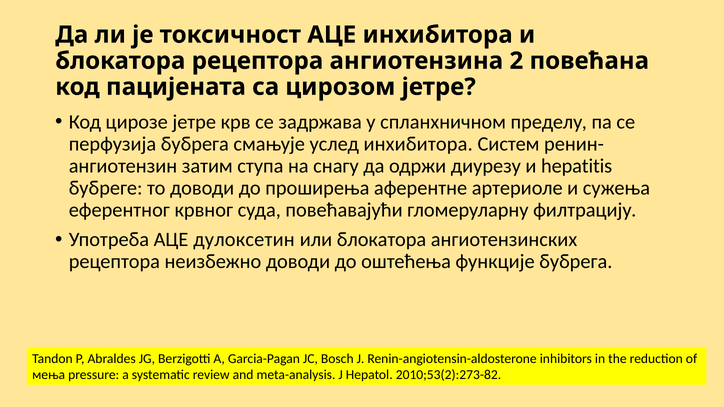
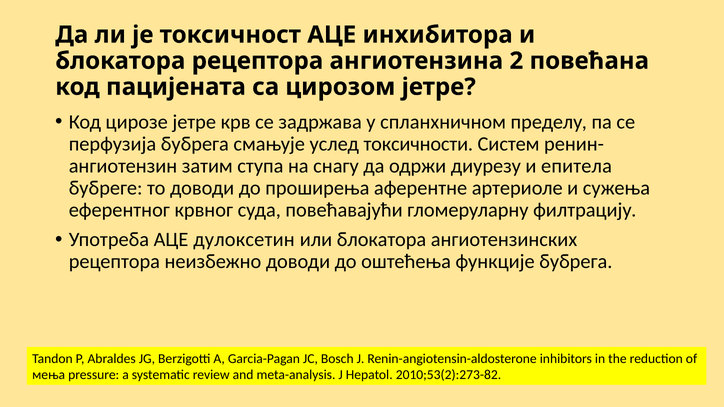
услед инхибитора: инхибитора -> токсичности (418, 144)
hepatitis: hepatitis -> епитела (577, 166)
